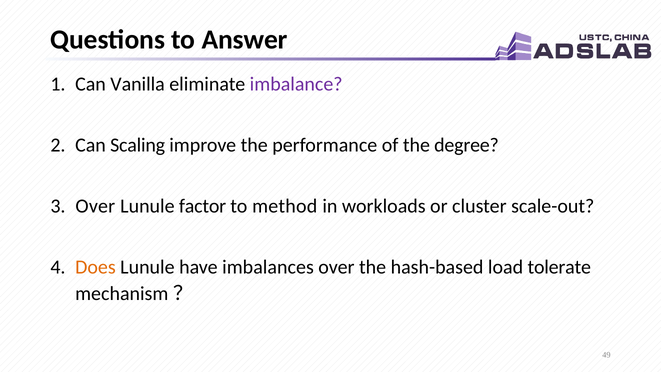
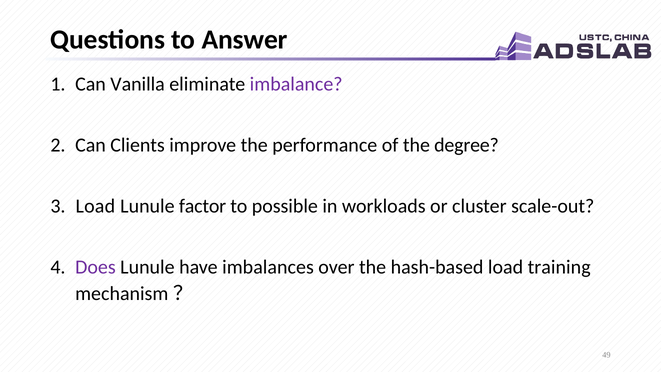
Scaling: Scaling -> Clients (138, 145)
Over: Over -> Load (95, 206)
method: method -> possible (285, 206)
Does colour: orange -> purple (95, 267)
tolerate: tolerate -> training (559, 267)
